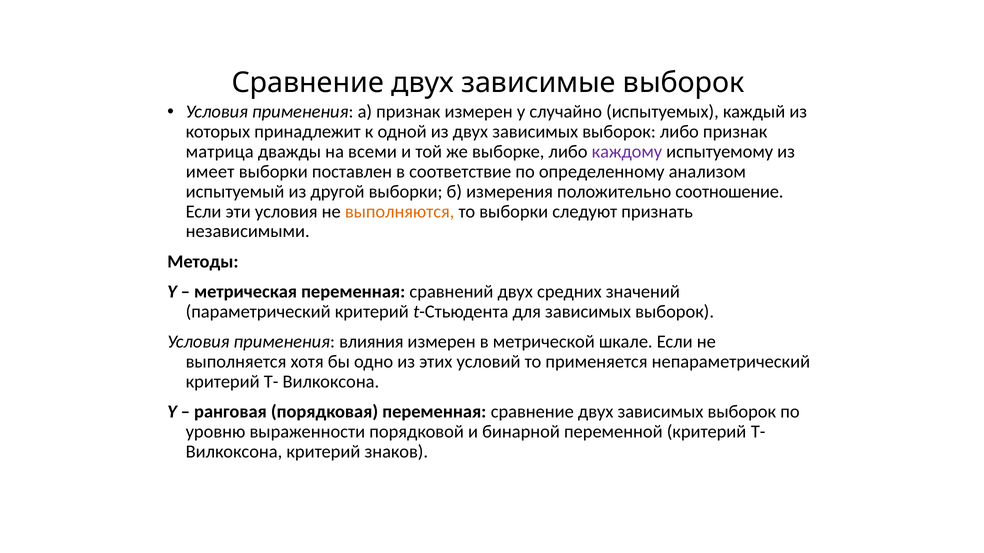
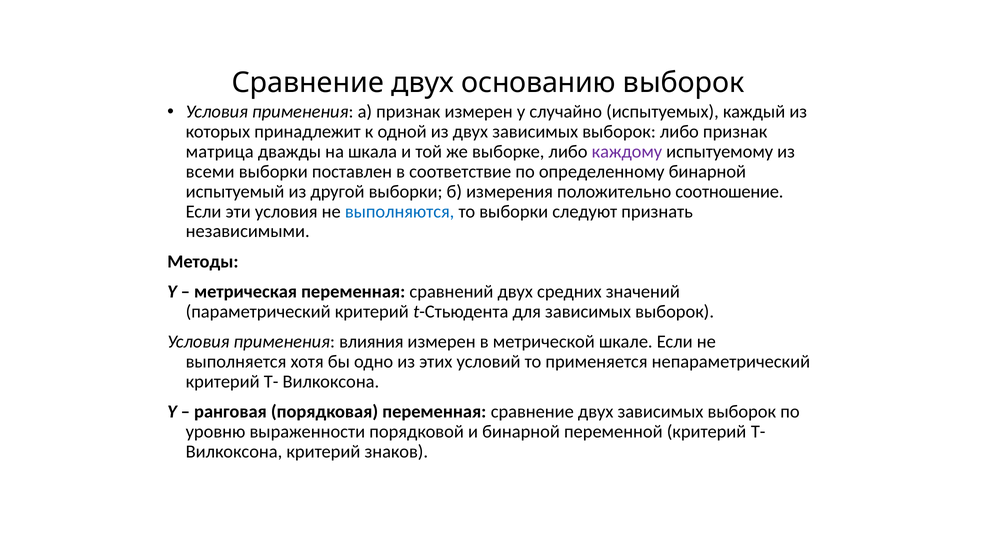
зависимые: зависимые -> основанию (539, 83)
всеми: всеми -> шкала (373, 152)
имеет: имеет -> всеми (210, 172)
определенному анализом: анализом -> бинарной (707, 172)
выполняются colour: orange -> blue (400, 212)
